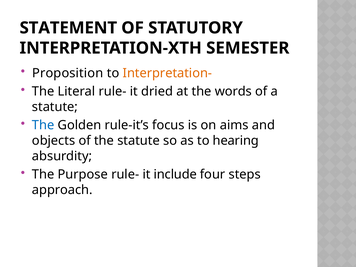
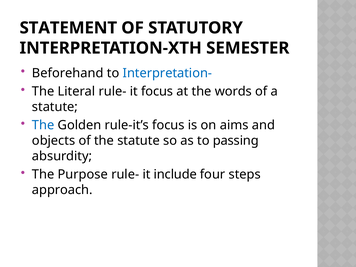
Proposition: Proposition -> Beforehand (68, 73)
Interpretation- colour: orange -> blue (167, 73)
it dried: dried -> focus (157, 91)
hearing: hearing -> passing (236, 141)
